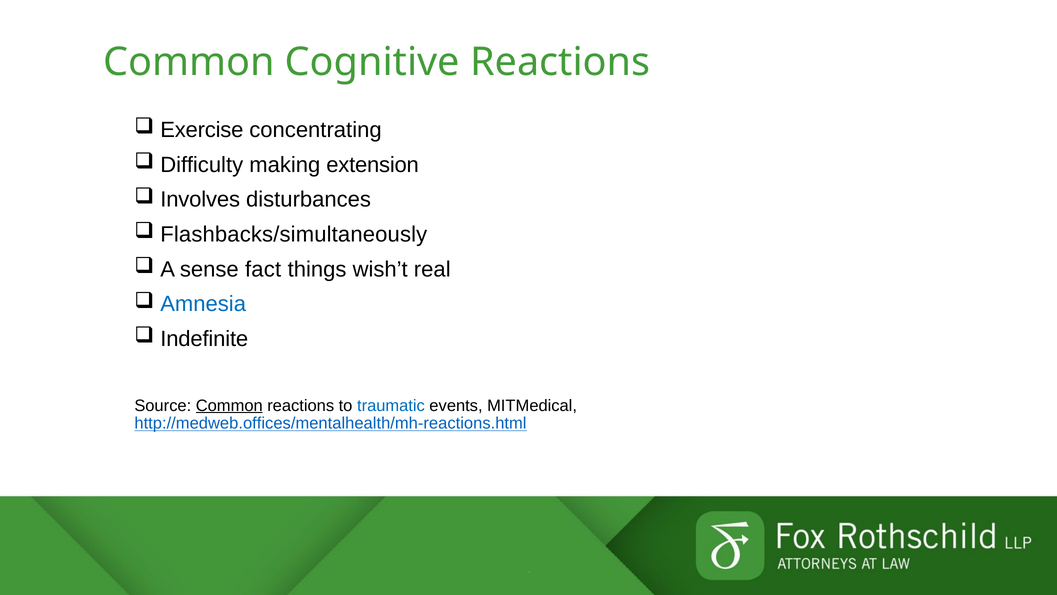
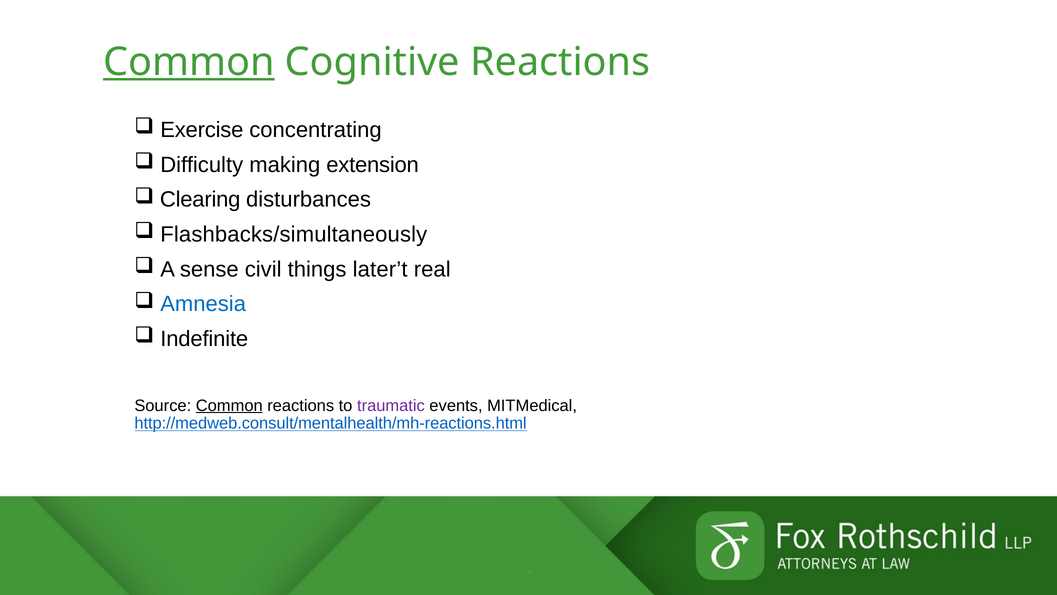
Common underline: none -> present (189, 62)
Involves: Involves -> Clearing (200, 199)
fact: fact -> civil (263, 269)
wish’t: wish’t -> later’t (380, 269)
traumatic colour: blue -> purple (391, 405)
http://medweb.offices/mentalhealth/mh-reactions.html: http://medweb.offices/mentalhealth/mh-reactions.html -> http://medweb.consult/mentalhealth/mh-reactions.html (331, 423)
